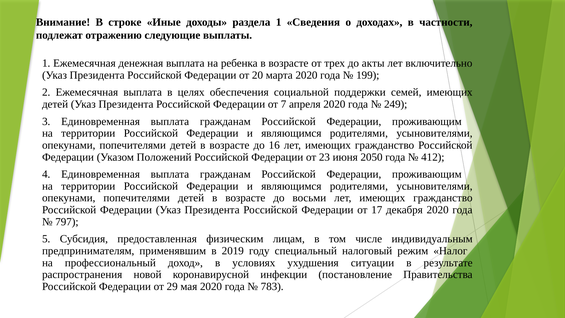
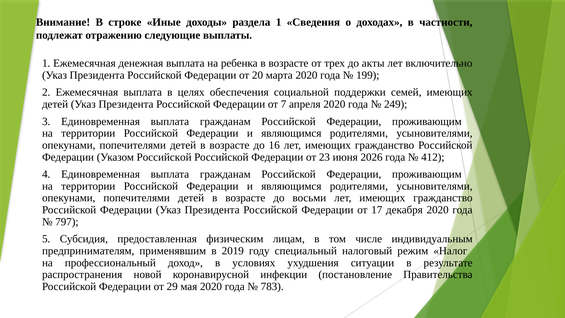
Указом Положений: Положений -> Российской (164, 157)
2050: 2050 -> 2026 (372, 157)
